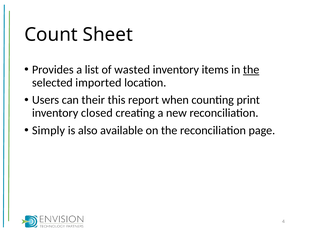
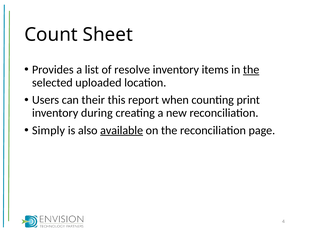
wasted: wasted -> resolve (132, 70)
imported: imported -> uploaded (98, 83)
closed: closed -> during (97, 113)
available underline: none -> present (122, 130)
